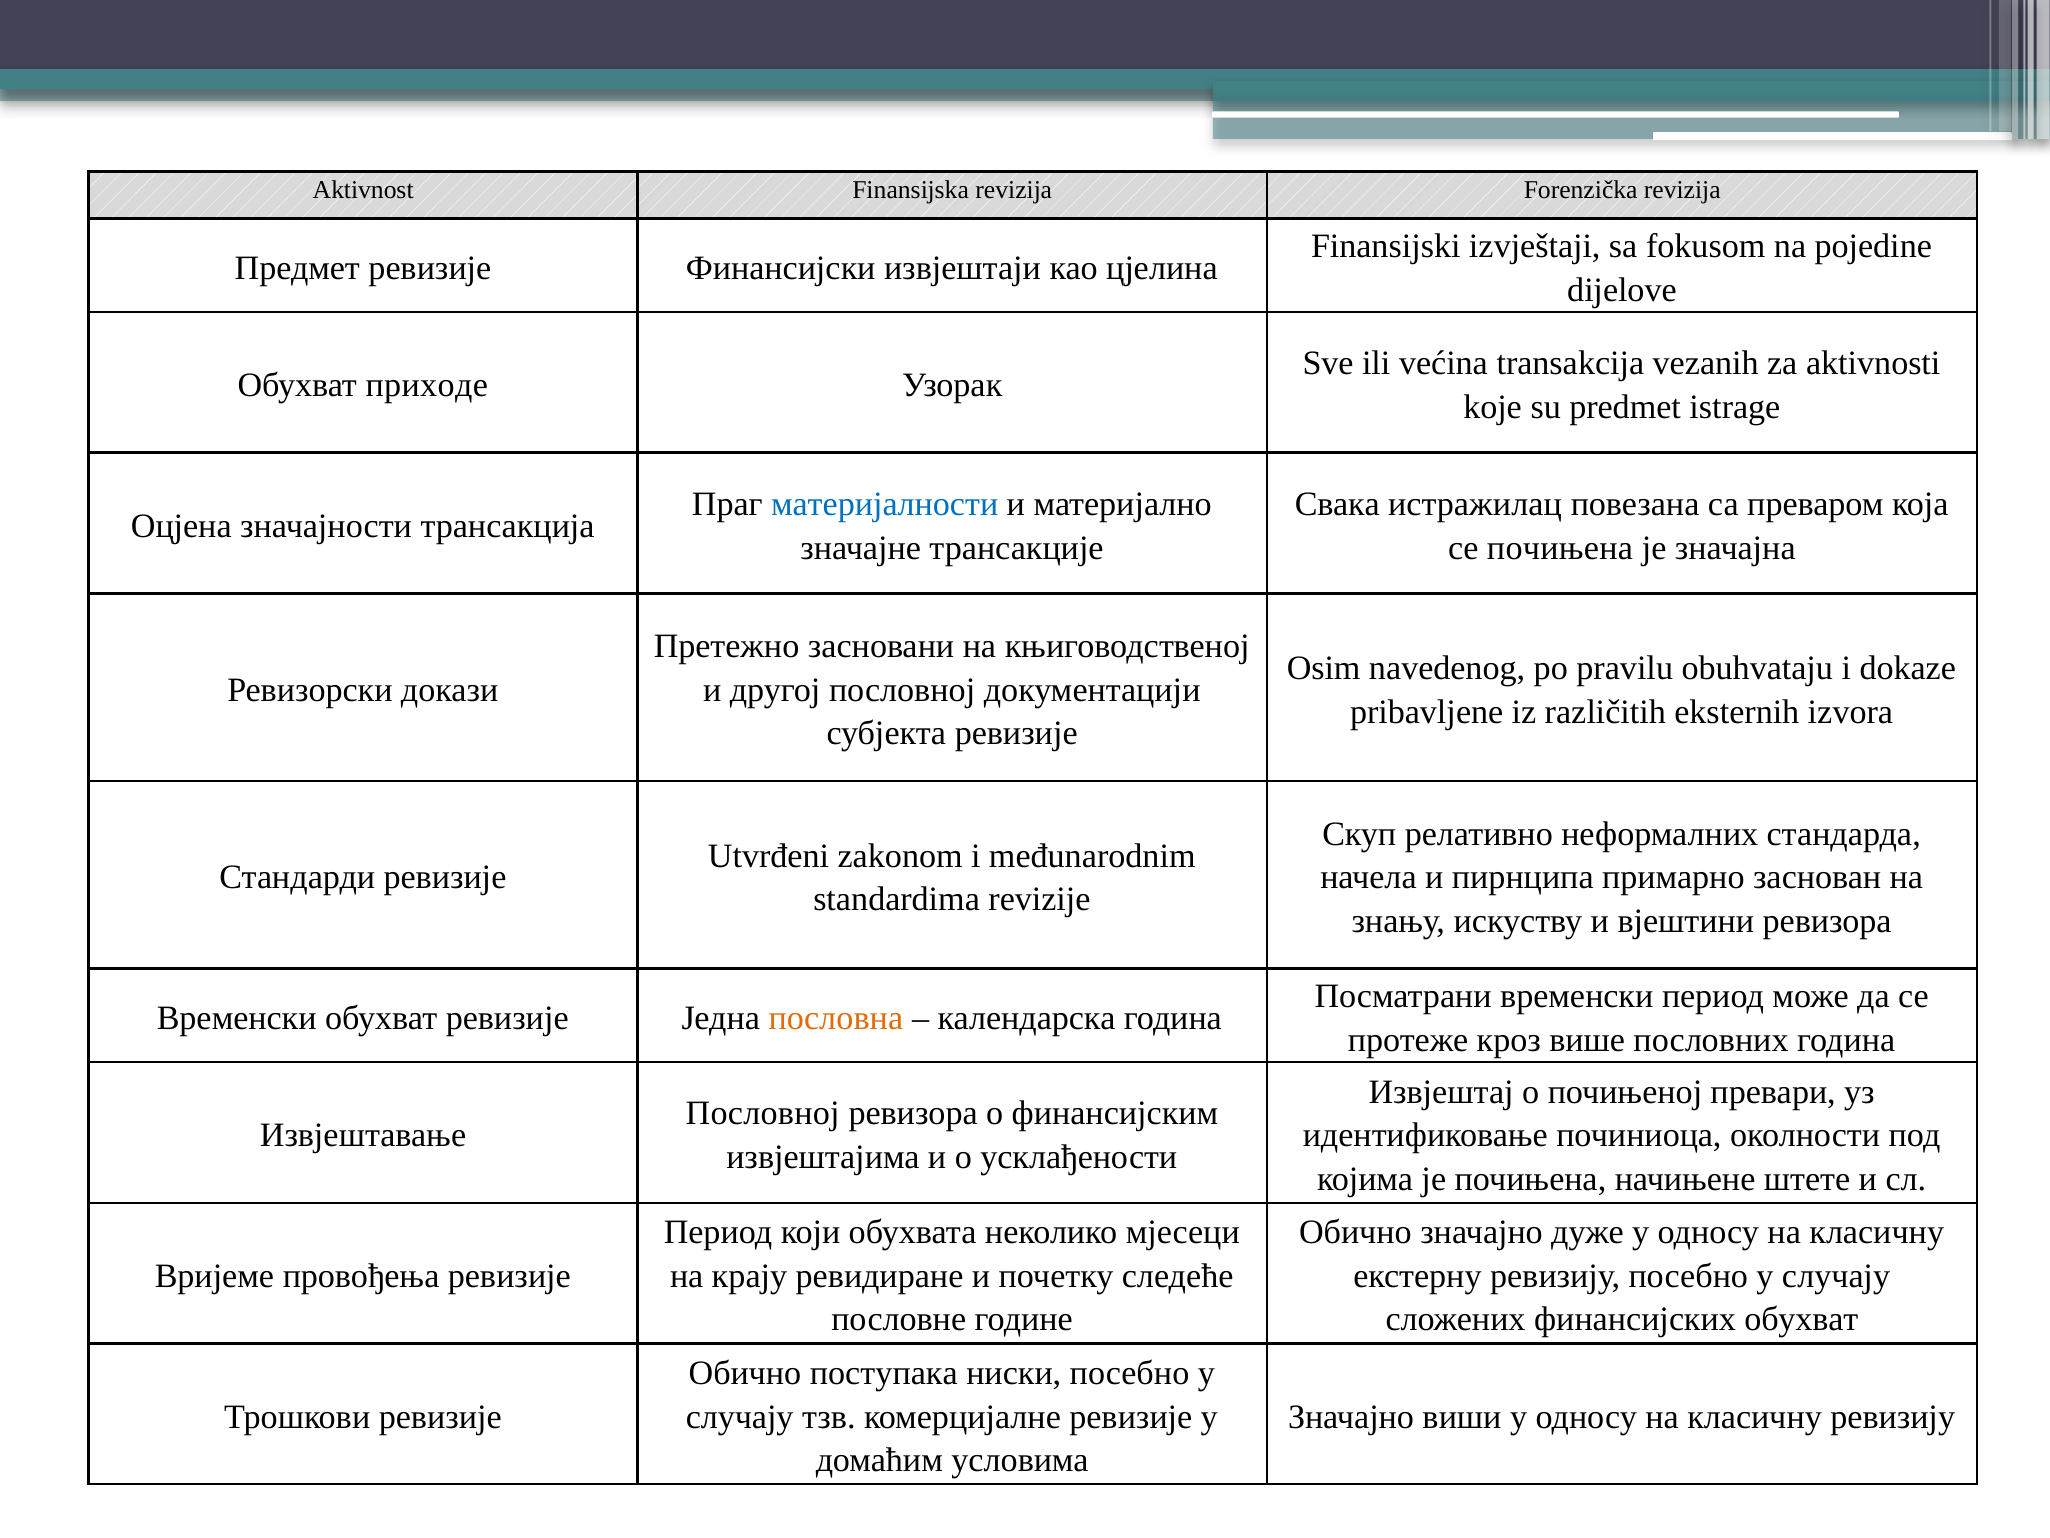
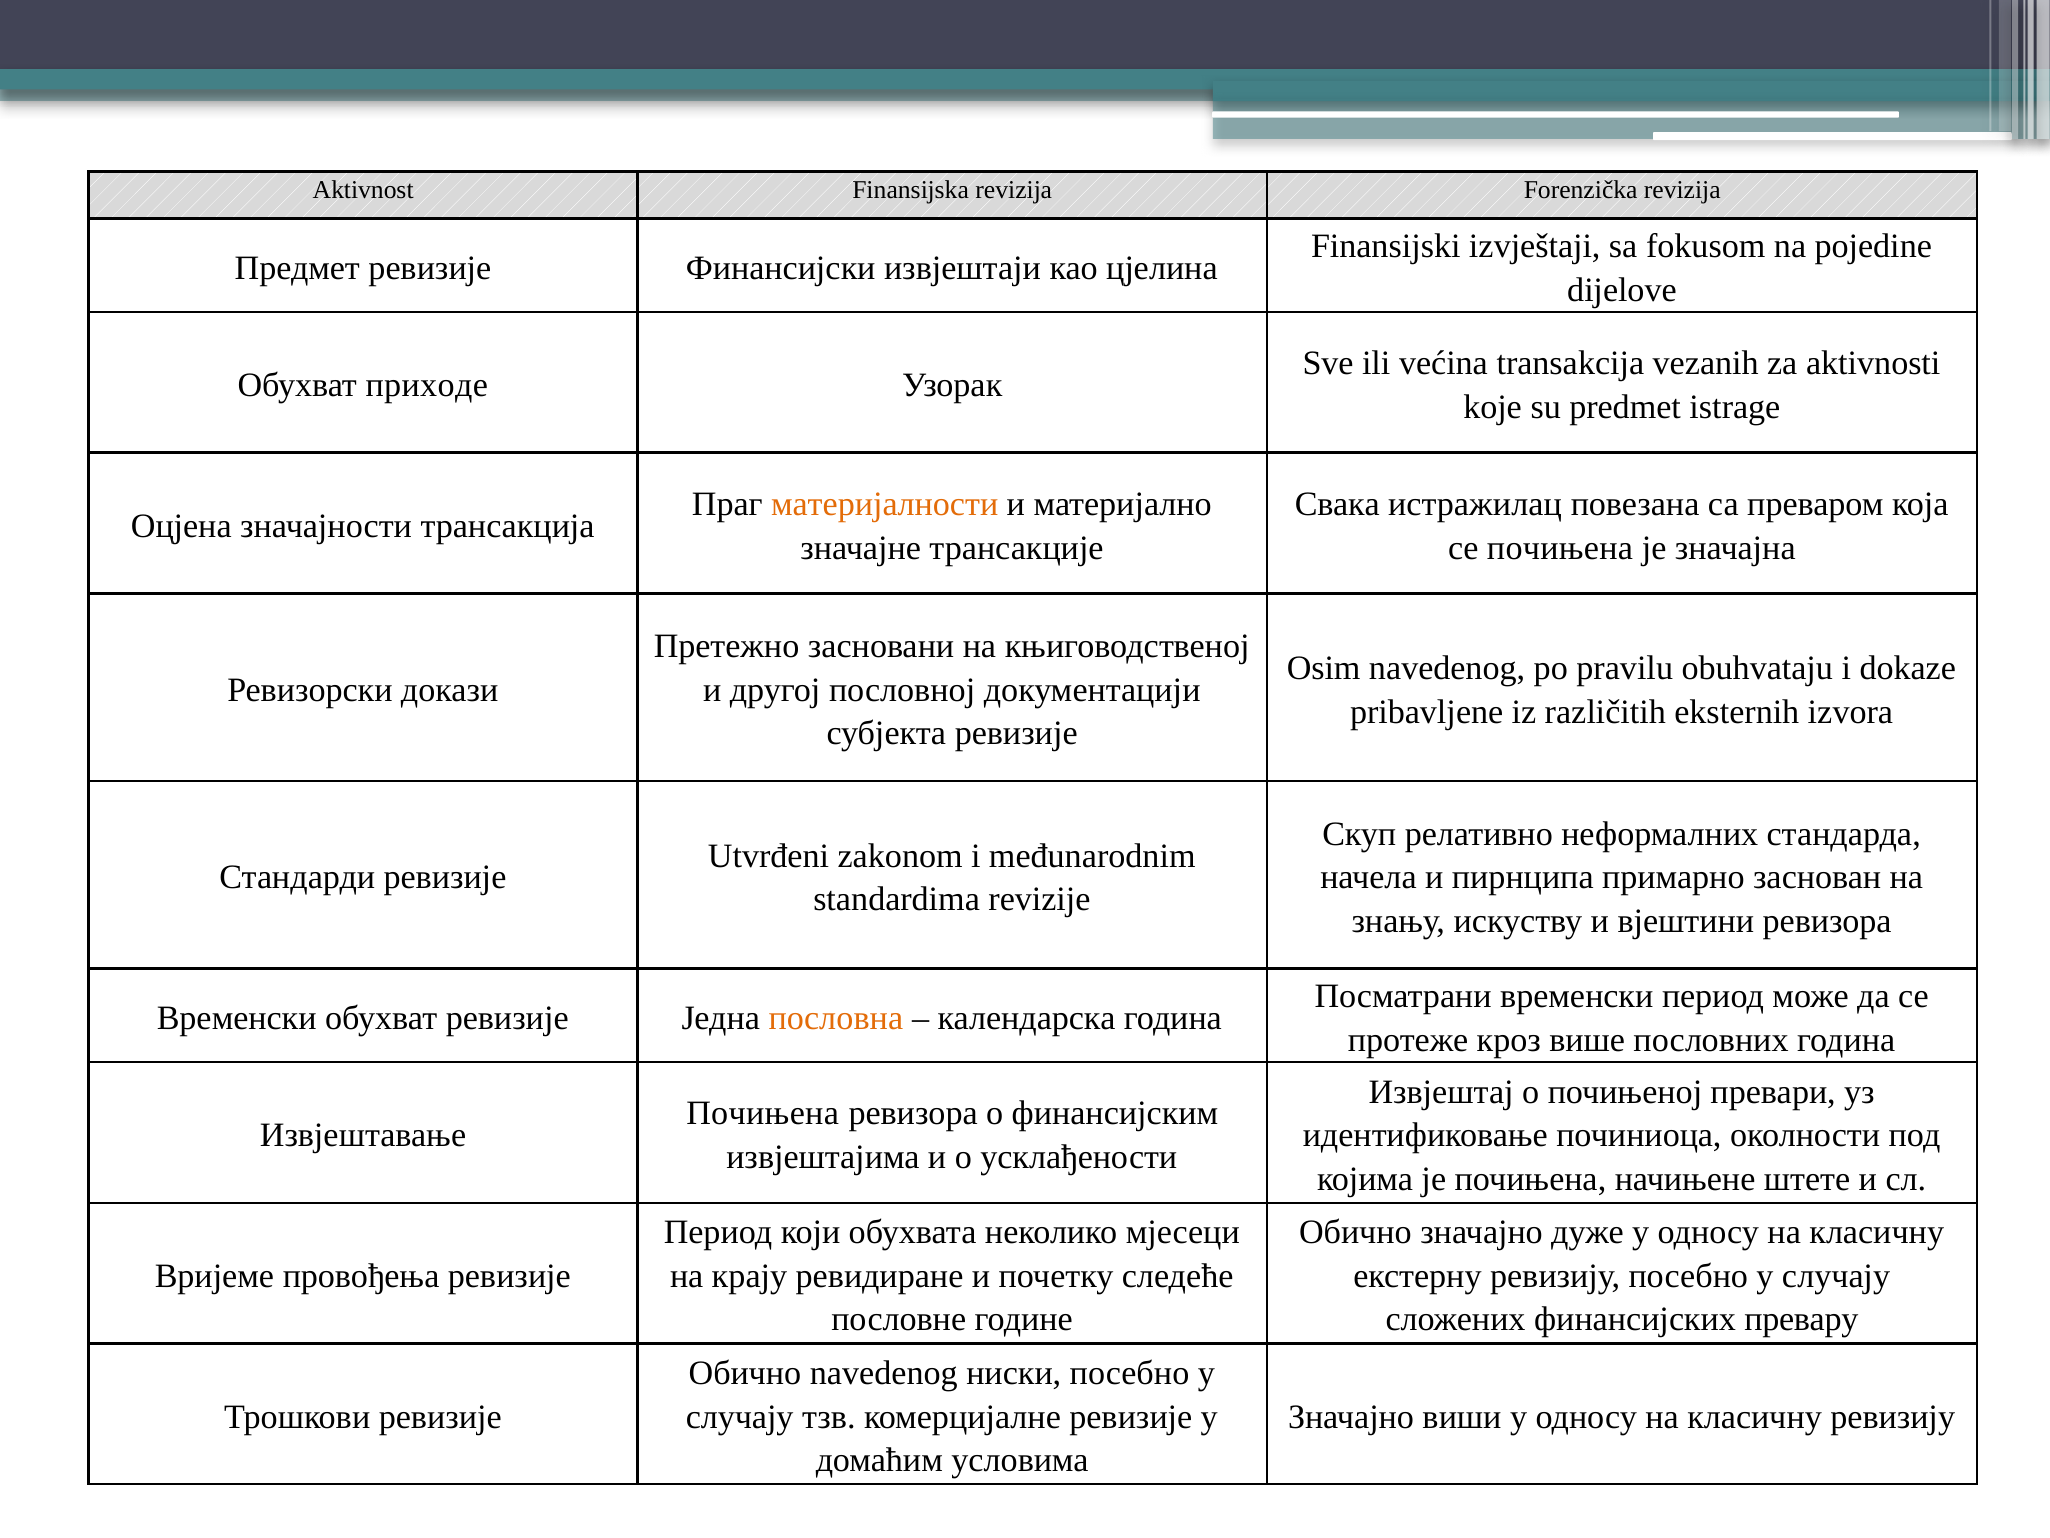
материјалности colour: blue -> orange (885, 504)
Пословној: Пословној -> Почињена (763, 1113)
финансијских обухват: обухват -> превару (1801, 1319)
Обично поступака: поступака -> navedenog (884, 1373)
